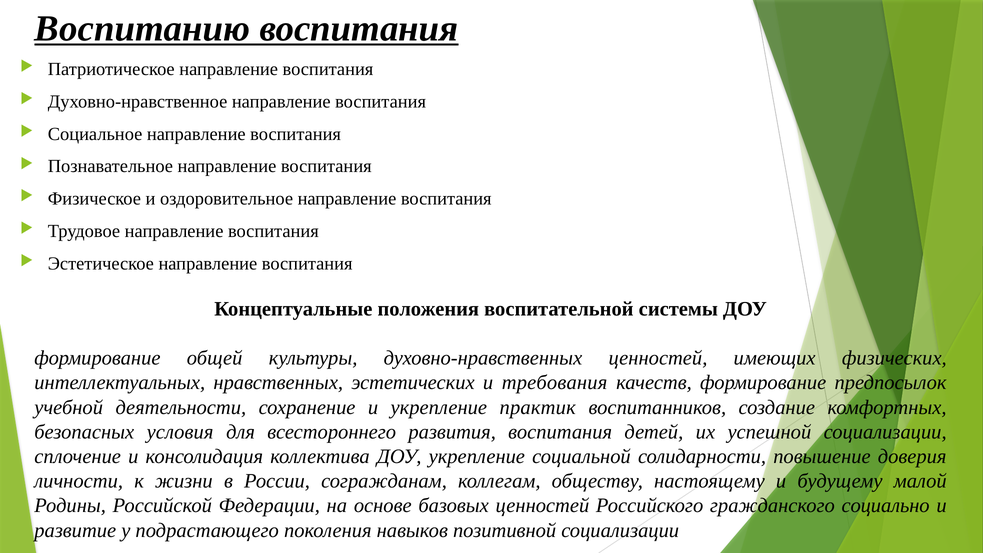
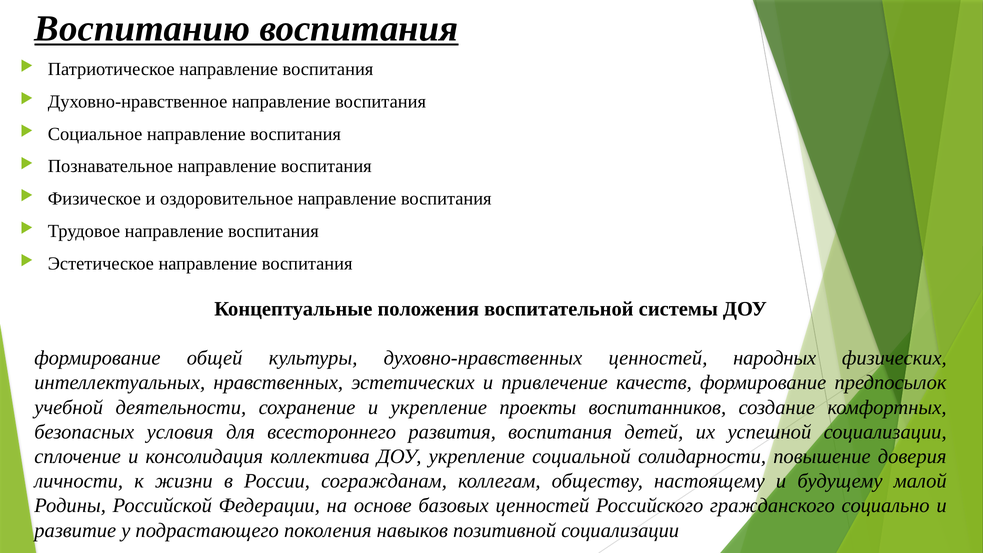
имеющих: имеющих -> народных (775, 358)
требования: требования -> привлечение (555, 383)
практик: практик -> проекты (538, 407)
